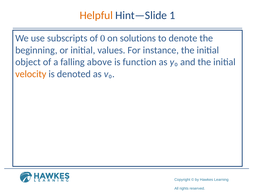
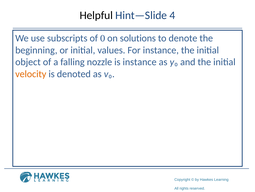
Helpful colour: orange -> black (96, 15)
1: 1 -> 4 (172, 15)
above: above -> nozzle (99, 62)
is function: function -> instance (140, 62)
